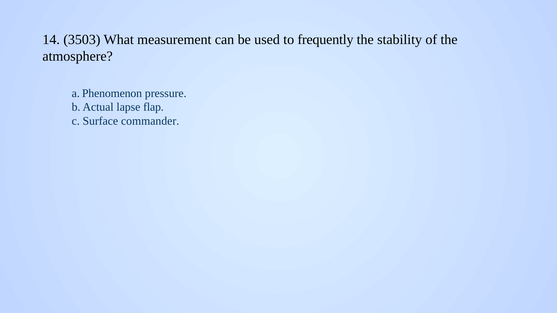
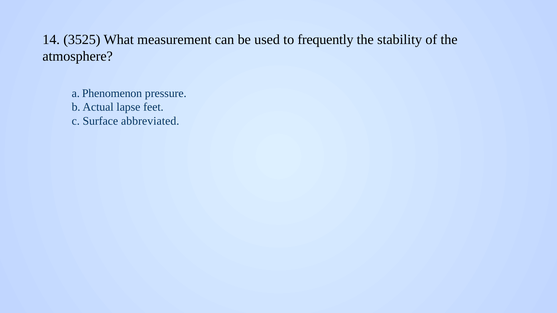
3503: 3503 -> 3525 (82, 40)
flap: flap -> feet (153, 107)
commander: commander -> abbreviated (150, 121)
